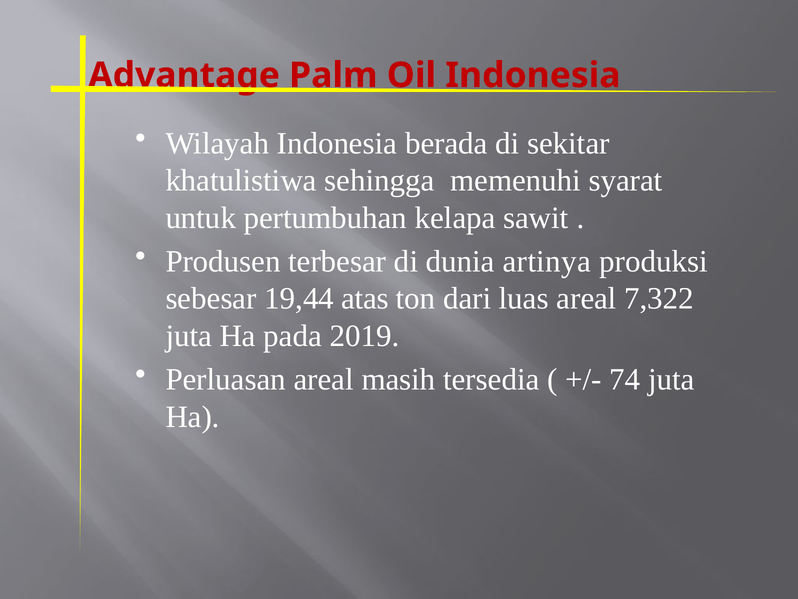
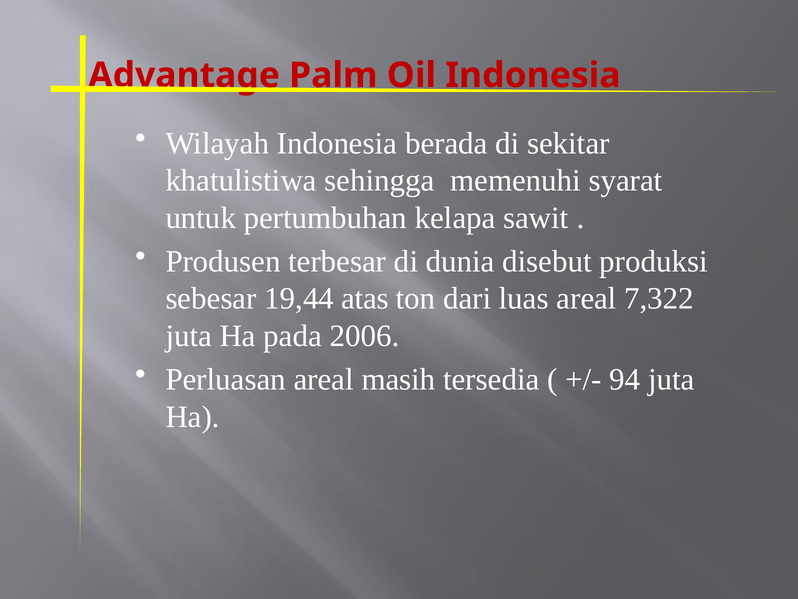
artinya: artinya -> disebut (547, 261)
2019: 2019 -> 2006 (364, 336)
74: 74 -> 94 (625, 379)
